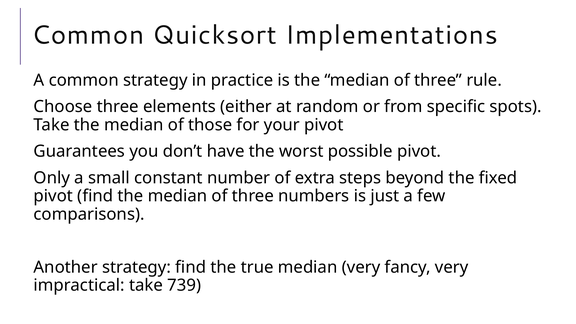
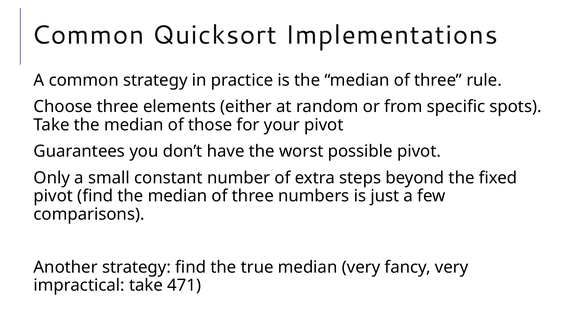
739: 739 -> 471 (184, 285)
